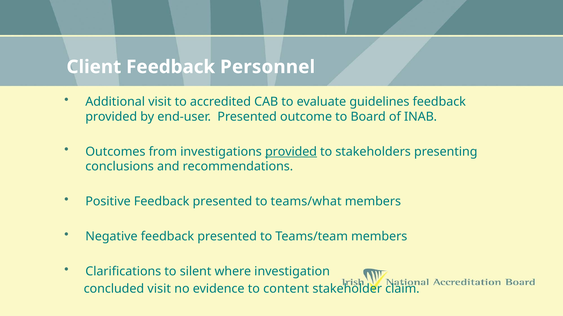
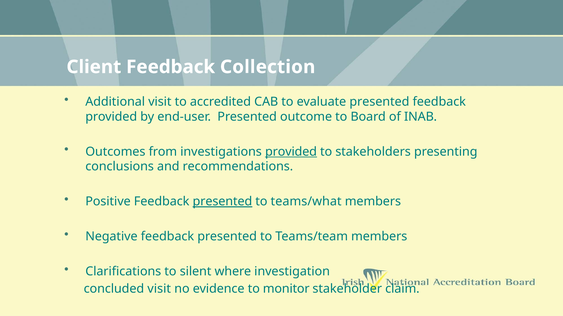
Personnel: Personnel -> Collection (268, 67)
evaluate guidelines: guidelines -> presented (379, 102)
presented underline: none -> present (222, 202)
content: content -> monitor (286, 289)
